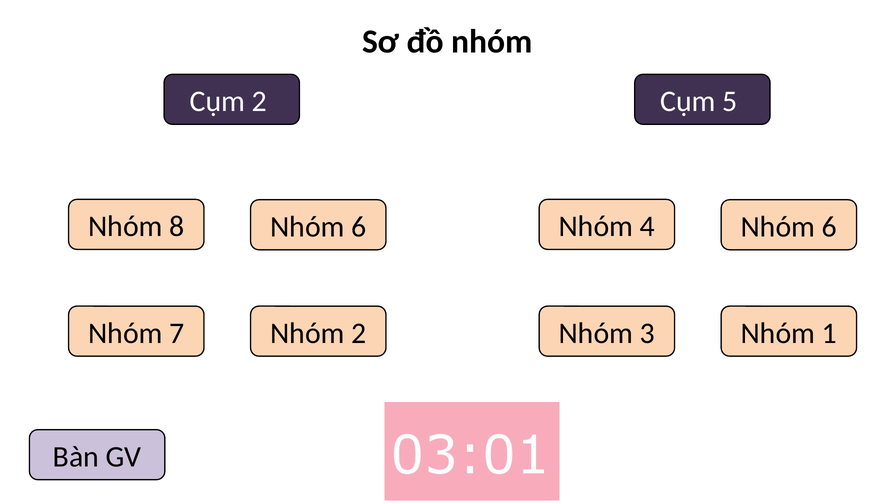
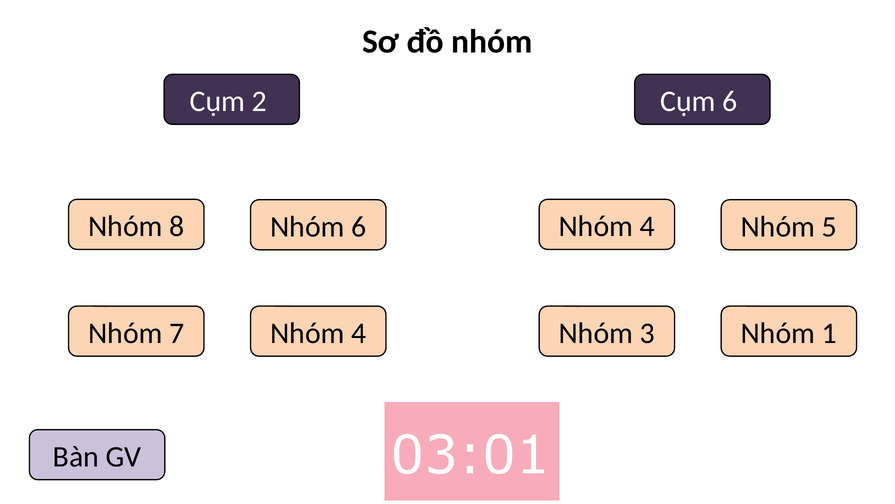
Cụm 5: 5 -> 6 (730, 101)
6: 6 -> 5 (829, 227)
2: 2 -> 4 (359, 333)
